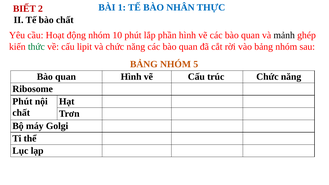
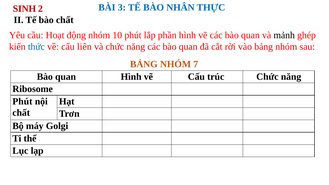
1: 1 -> 3 (122, 8)
BIẾT: BIẾT -> SINH (24, 9)
thức colour: green -> blue (36, 47)
lipit: lipit -> liên (84, 47)
5: 5 -> 7 (196, 64)
